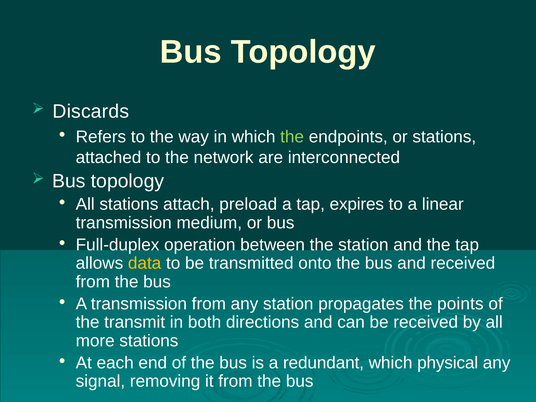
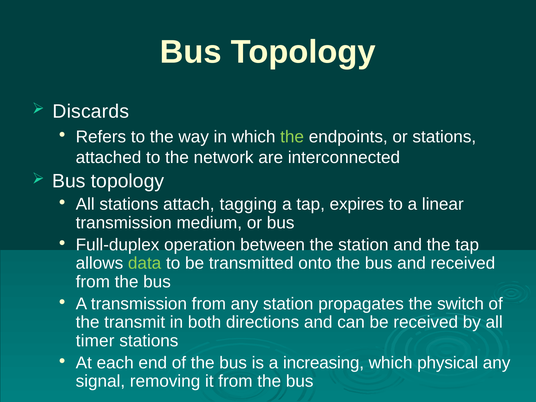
preload: preload -> tagging (248, 204)
data colour: yellow -> light green (145, 263)
points: points -> switch (461, 304)
more: more -> timer (95, 341)
redundant: redundant -> increasing (324, 363)
